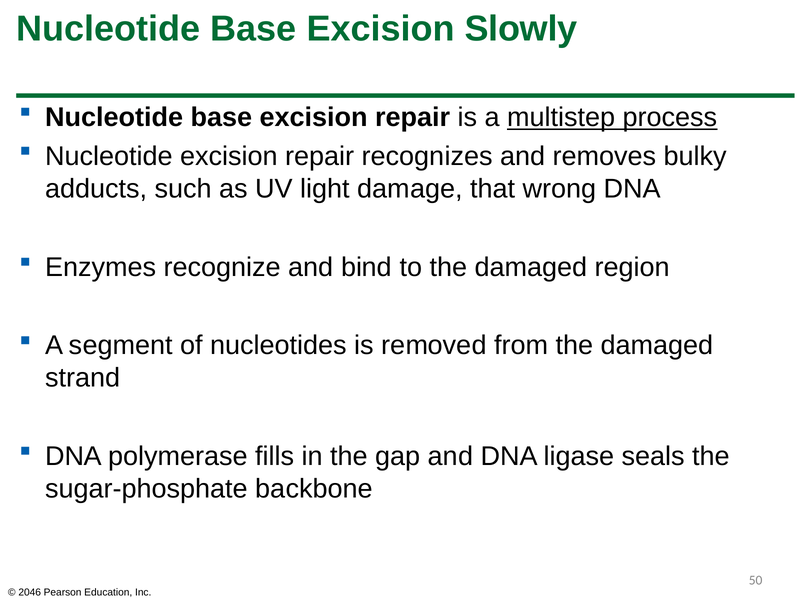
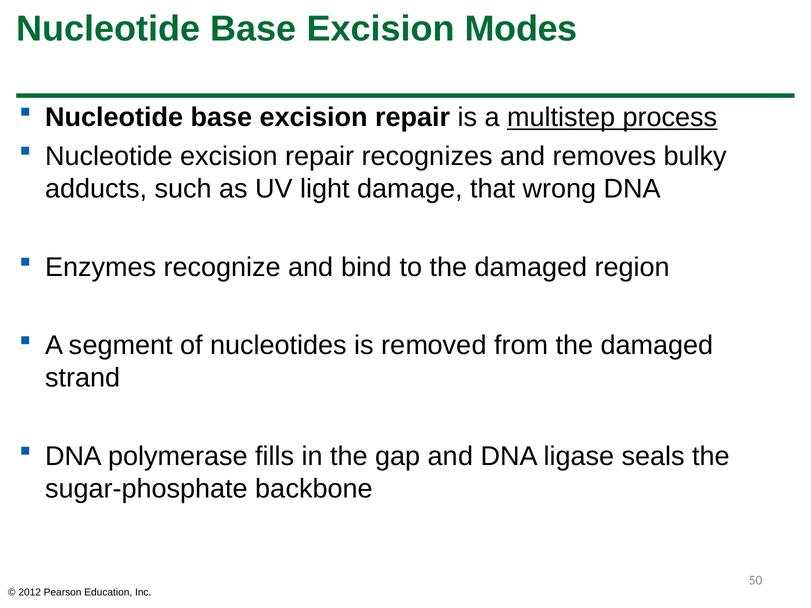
Slowly: Slowly -> Modes (521, 29)
2046: 2046 -> 2012 (30, 593)
